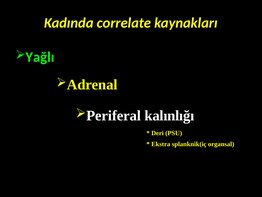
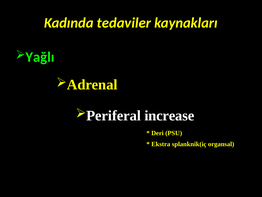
correlate: correlate -> tedaviler (124, 23)
kalınlığı: kalınlığı -> increase (169, 115)
